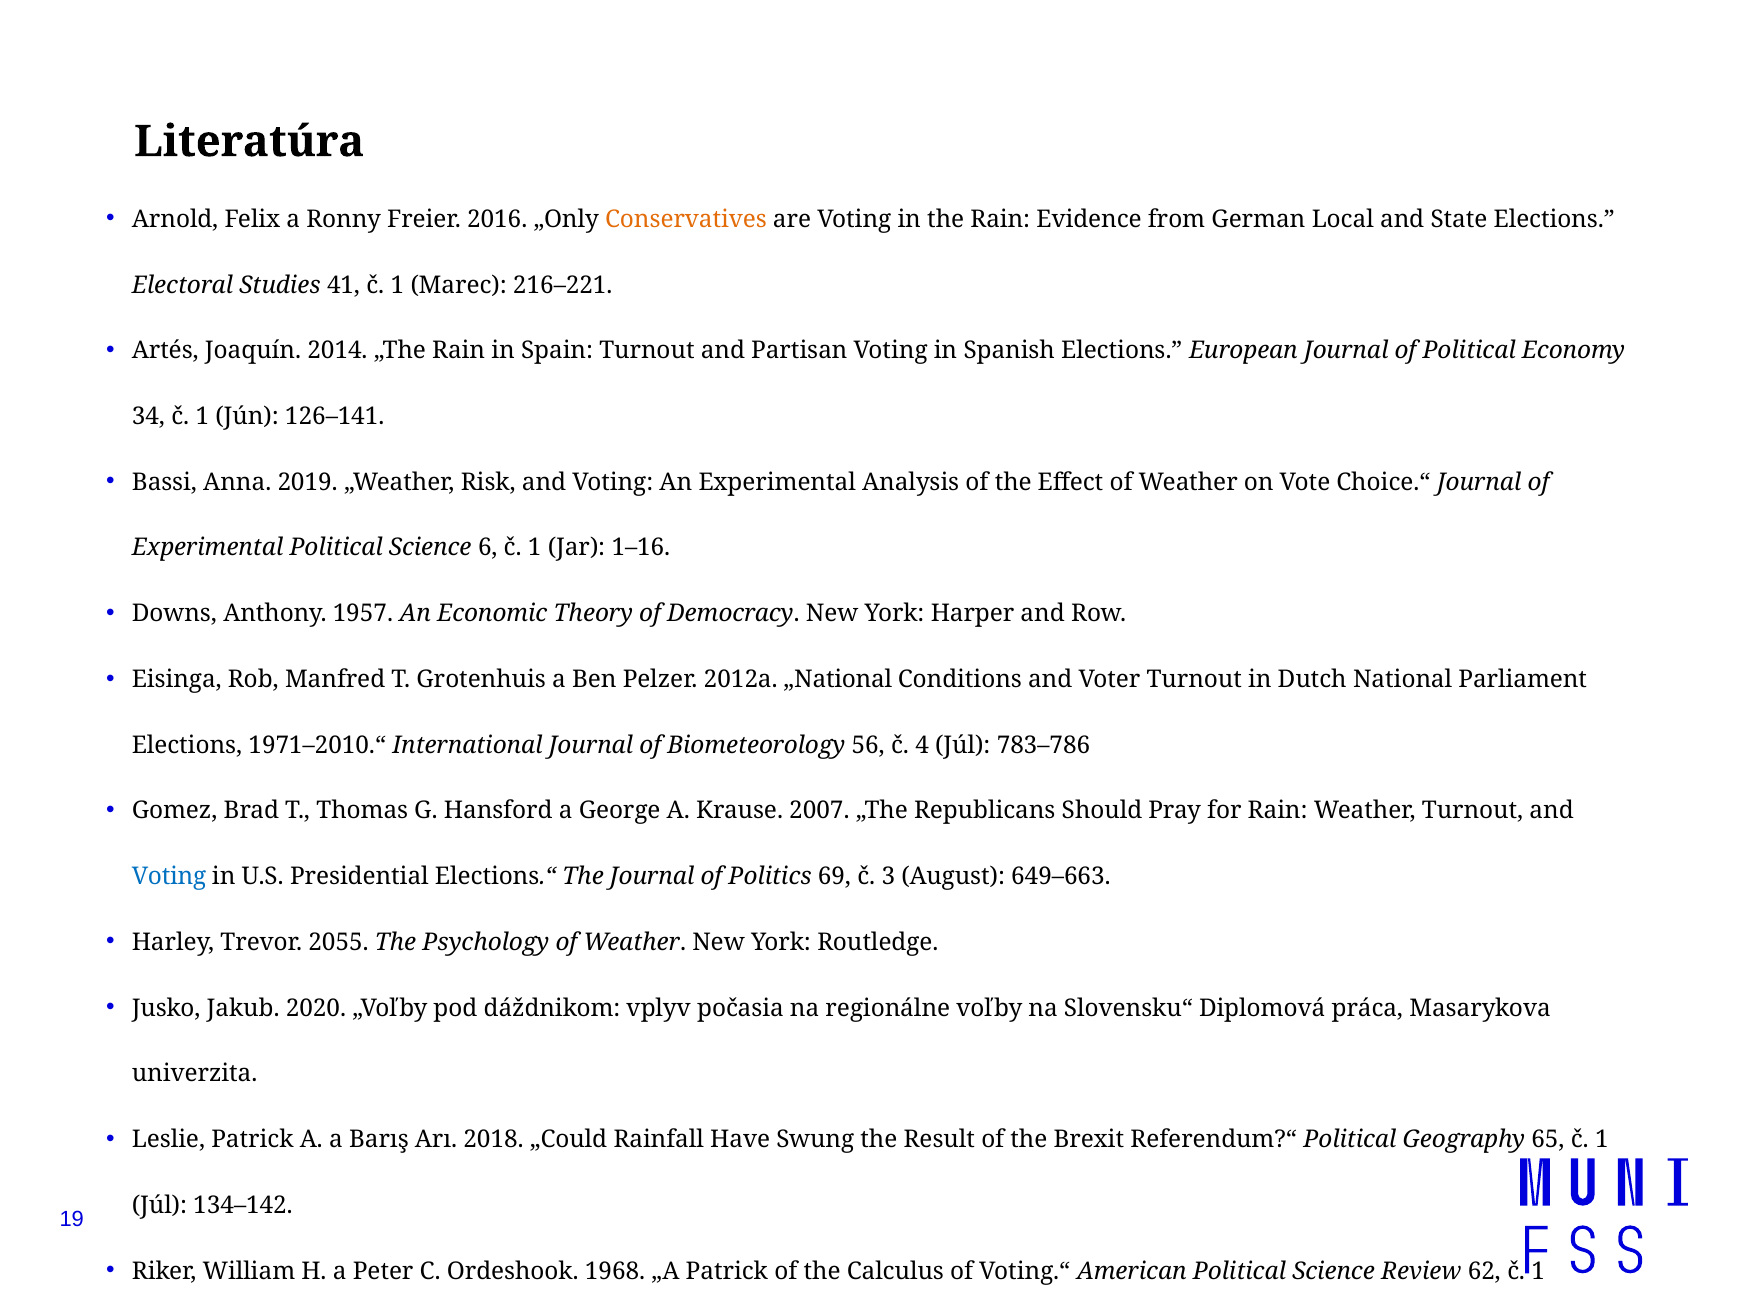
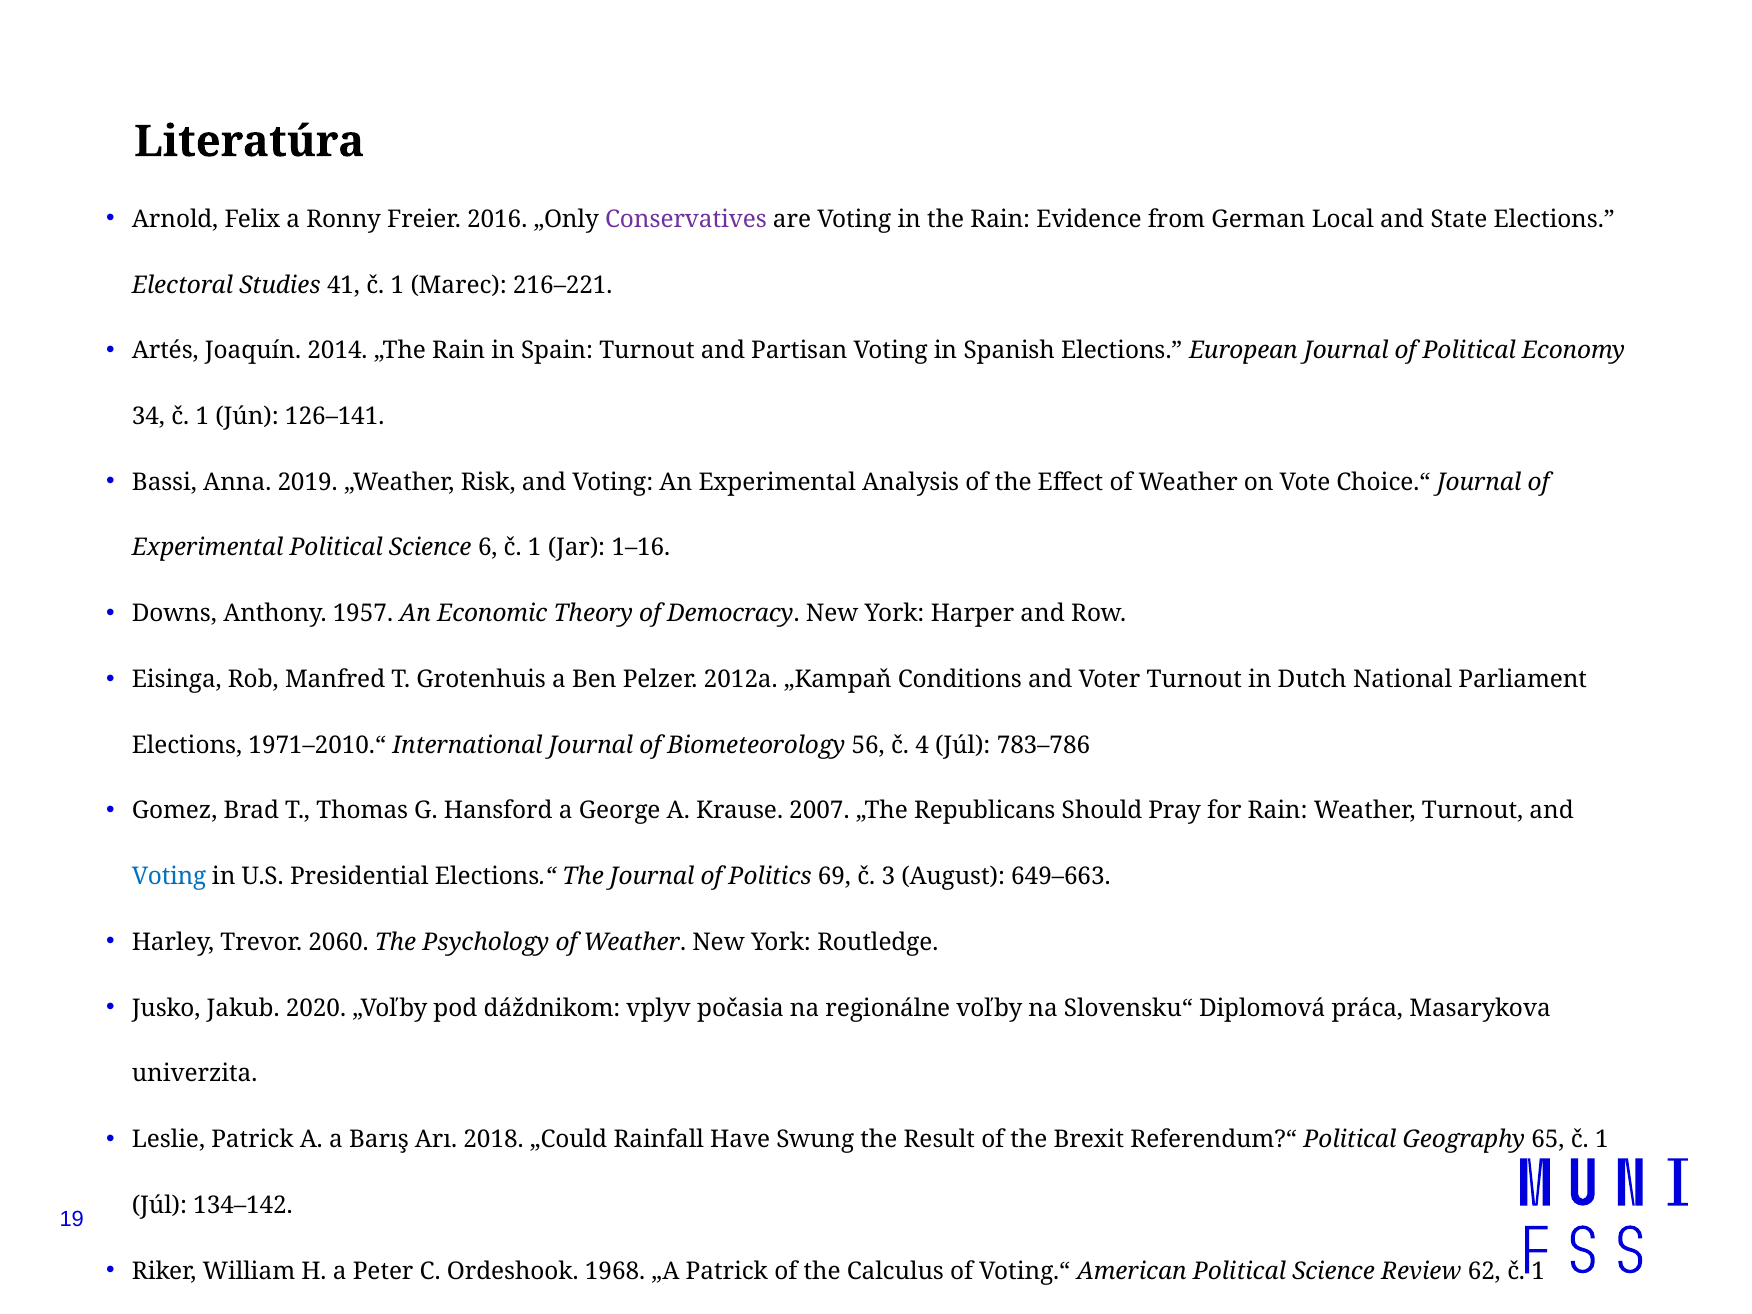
Conservatives colour: orange -> purple (686, 219)
„National: „National -> „Kampaň (838, 679)
2055: 2055 -> 2060 (339, 942)
